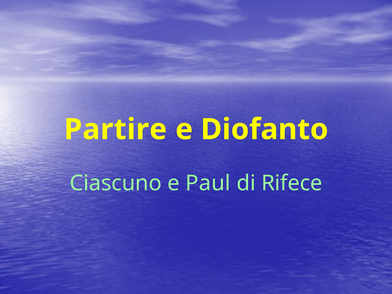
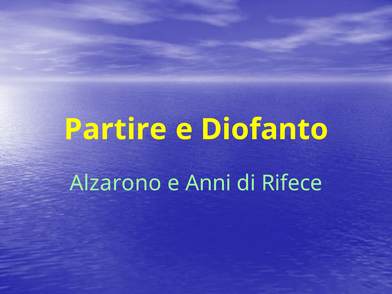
Ciascuno: Ciascuno -> Alzarono (116, 183)
Paul: Paul -> Anni (208, 183)
